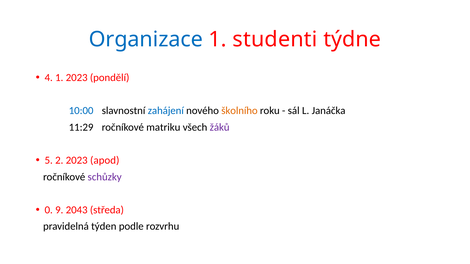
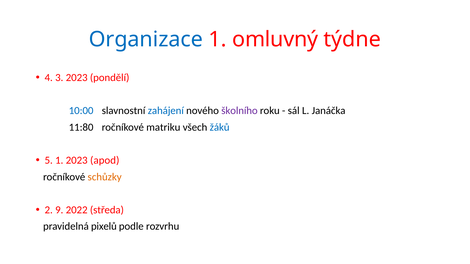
studenti: studenti -> omluvný (275, 39)
4 1: 1 -> 3 (59, 78)
školního colour: orange -> purple (239, 111)
11:29: 11:29 -> 11:80 (81, 127)
žáků colour: purple -> blue (220, 127)
5 2: 2 -> 1 (59, 161)
schůzky colour: purple -> orange (105, 177)
0: 0 -> 2 (49, 210)
2043: 2043 -> 2022 (77, 210)
týden: týden -> pixelů (104, 227)
